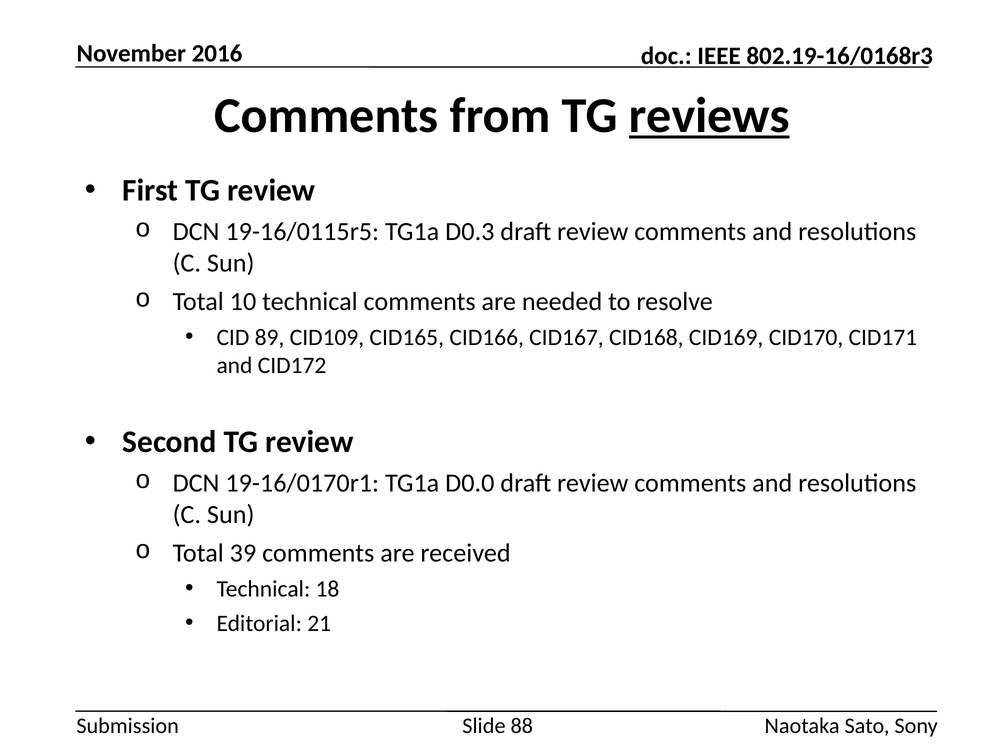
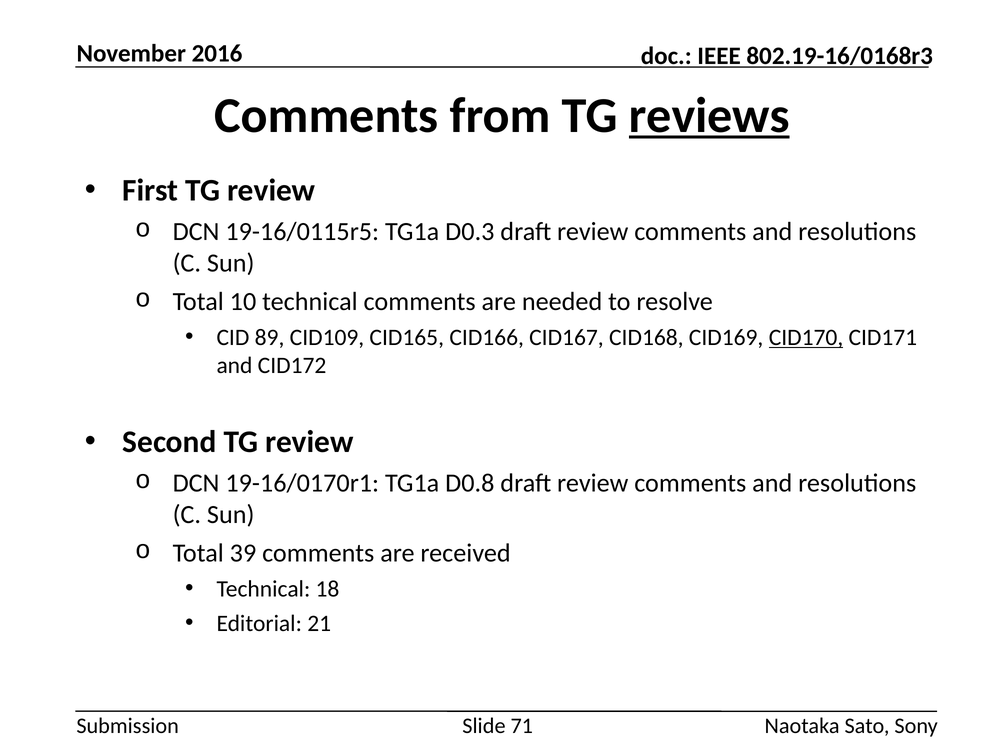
CID170 underline: none -> present (806, 337)
D0.0: D0.0 -> D0.8 (470, 483)
88: 88 -> 71 (522, 726)
